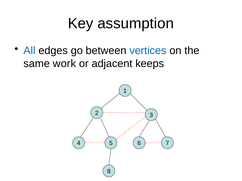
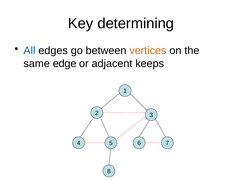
assumption: assumption -> determining (136, 23)
vertices colour: blue -> orange (148, 51)
work: work -> edge (65, 64)
